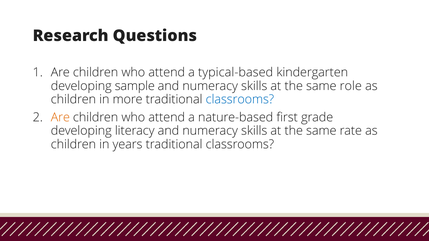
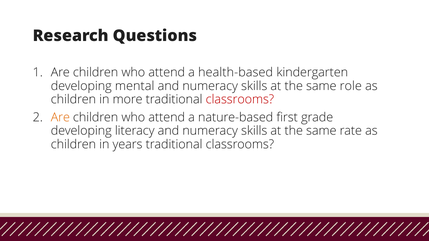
typical-based: typical-based -> health-based (236, 73)
sample: sample -> mental (135, 86)
classrooms colour: blue -> red (240, 99)
